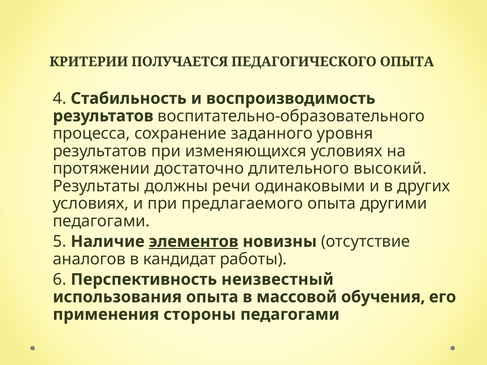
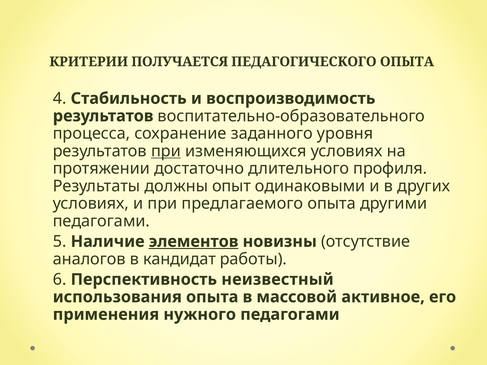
при underline: none -> present (166, 151)
высокий: высокий -> профиля (390, 169)
речи: речи -> опыт (232, 186)
обучения: обучения -> активное (383, 297)
стороны: стороны -> нужного (200, 315)
